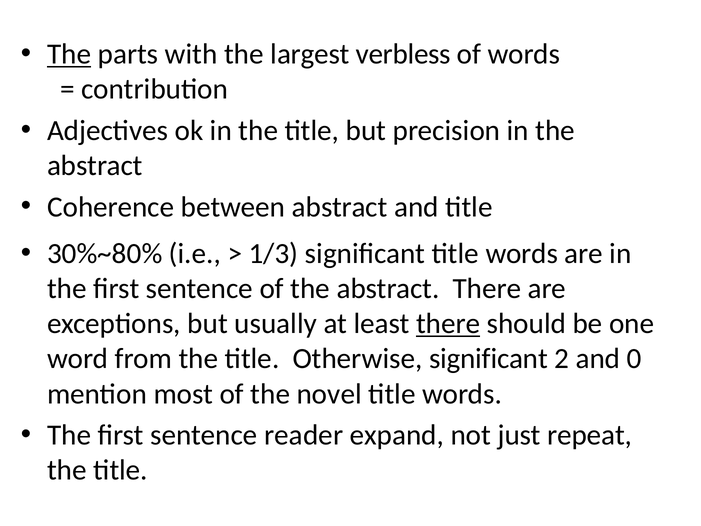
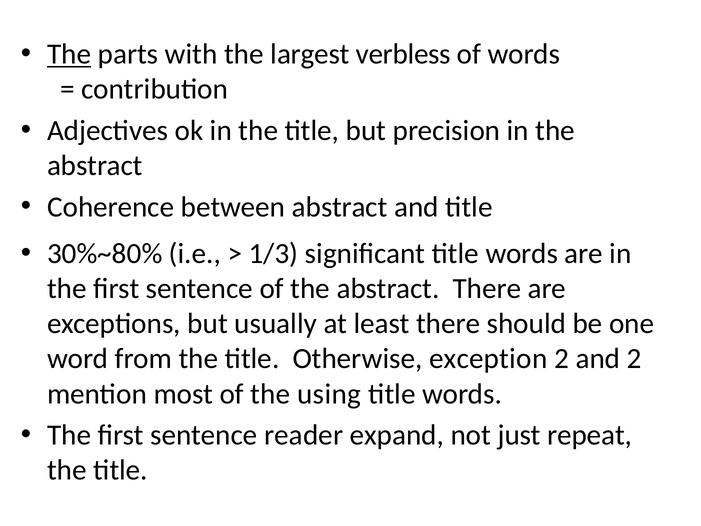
there underline: present -> none (448, 324)
Otherwise significant: significant -> exception (488, 359)
and 0: 0 -> 2 (634, 359)
novel: novel -> using (329, 394)
